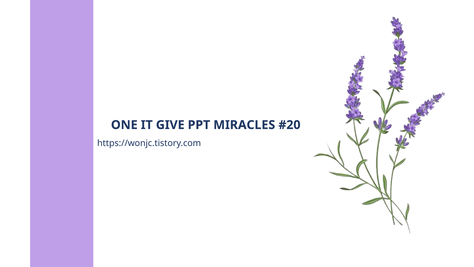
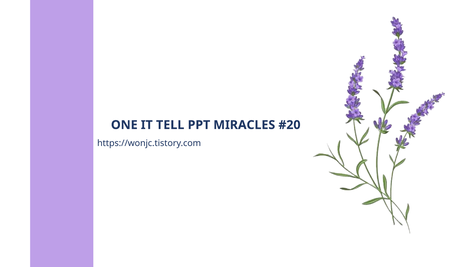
GIVE: GIVE -> TELL (170, 125)
